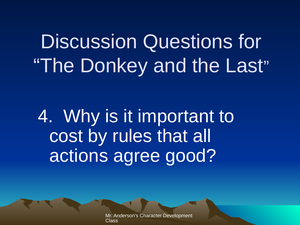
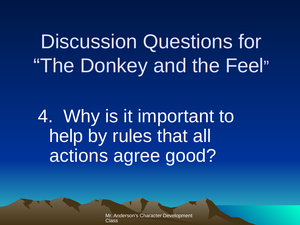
Last: Last -> Feel (244, 66)
cost: cost -> help (66, 136)
